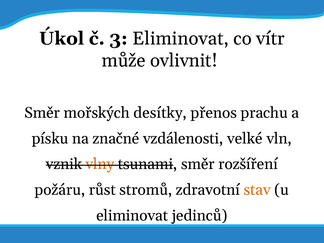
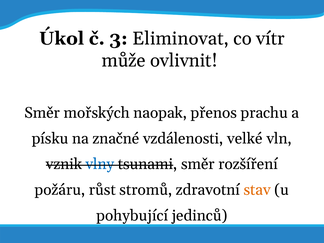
desítky: desítky -> naopak (160, 113)
vlny colour: orange -> blue (100, 164)
eliminovat: eliminovat -> pohybující (132, 216)
